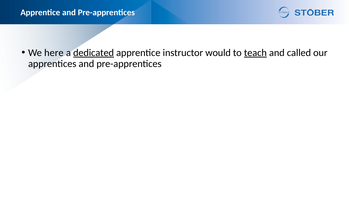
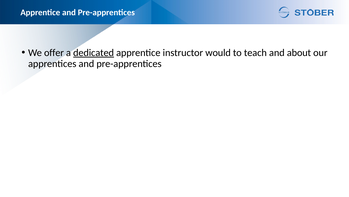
here: here -> offer (54, 53)
teach underline: present -> none (255, 53)
called: called -> about (299, 53)
